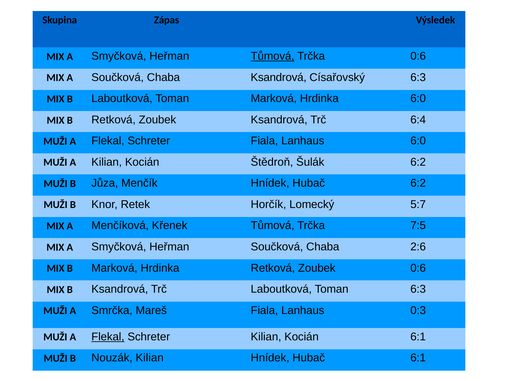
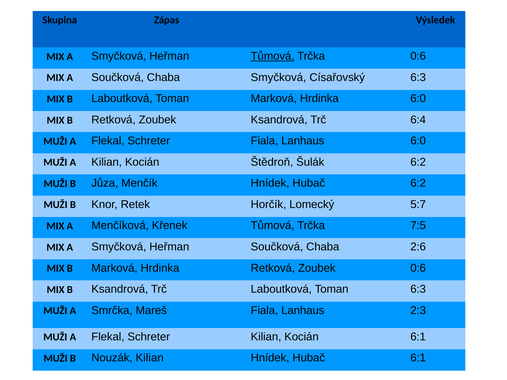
Chaba Ksandrová: Ksandrová -> Smyčková (278, 77)
0:3: 0:3 -> 2:3 (418, 311)
Flekal underline: present -> none (108, 337)
